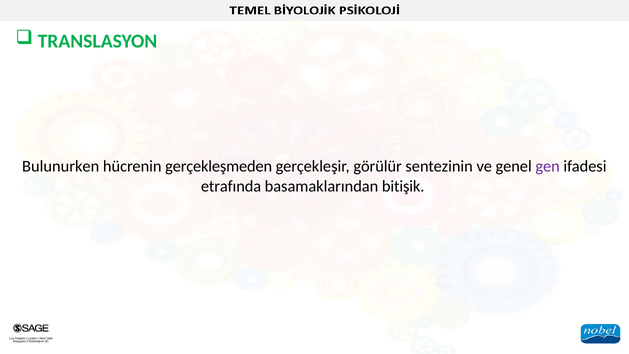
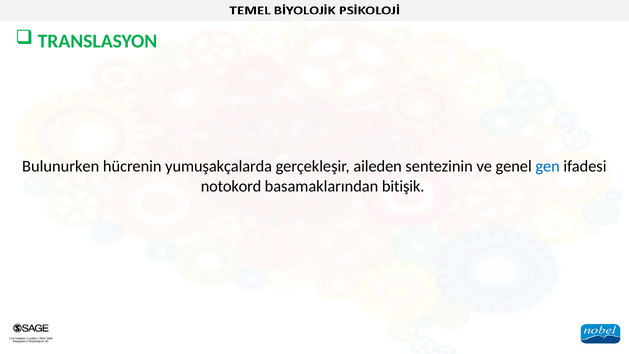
gerçekleşmeden: gerçekleşmeden -> yumuşakçalarda (219, 166)
görülür: görülür -> aileden (378, 166)
gen colour: purple -> blue (548, 166)
etrafında: etrafında -> notokord (231, 186)
